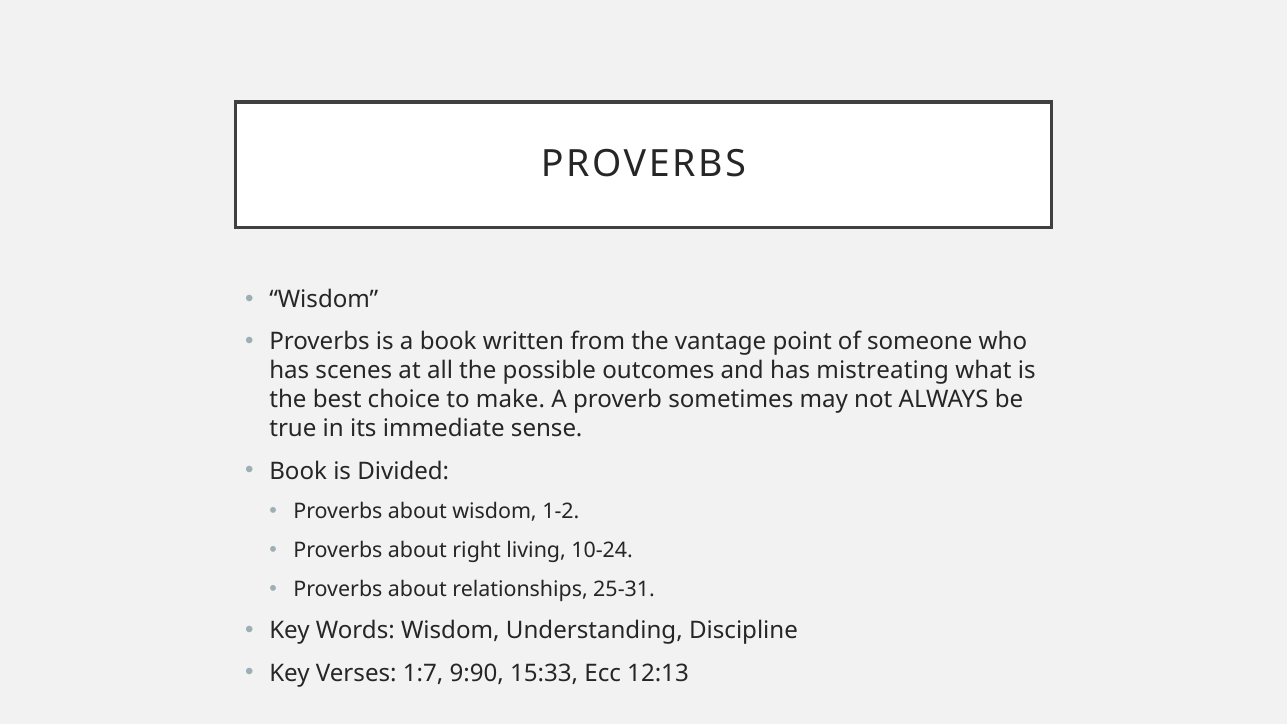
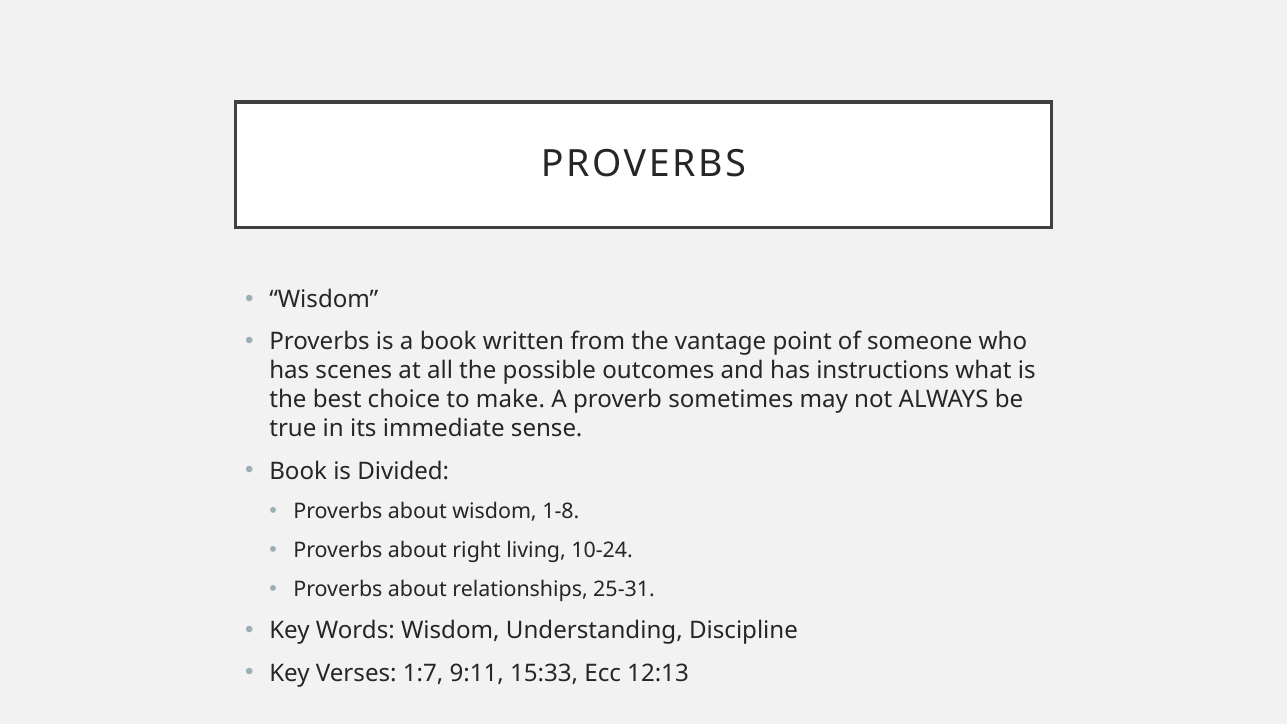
mistreating: mistreating -> instructions (883, 371)
1-2: 1-2 -> 1-8 (561, 512)
9:90: 9:90 -> 9:11 (477, 673)
